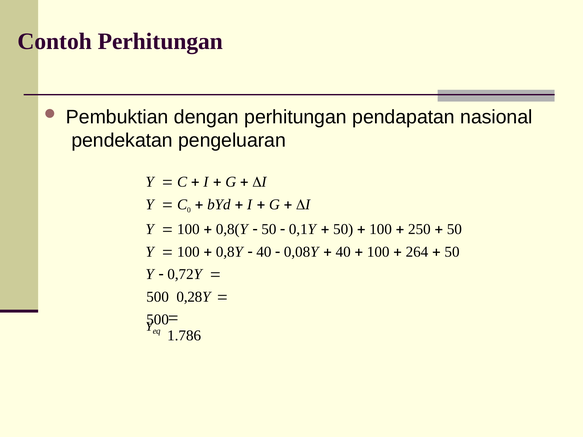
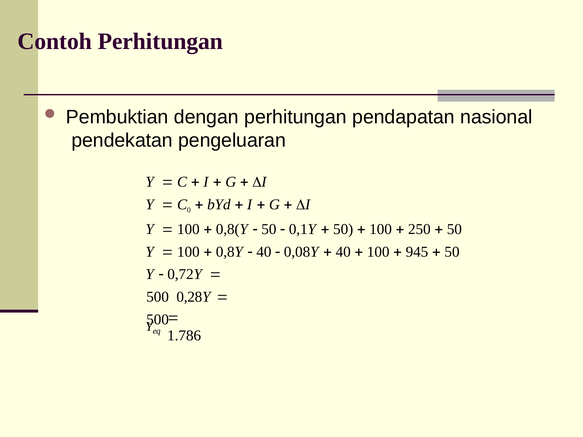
264: 264 -> 945 (417, 252)
